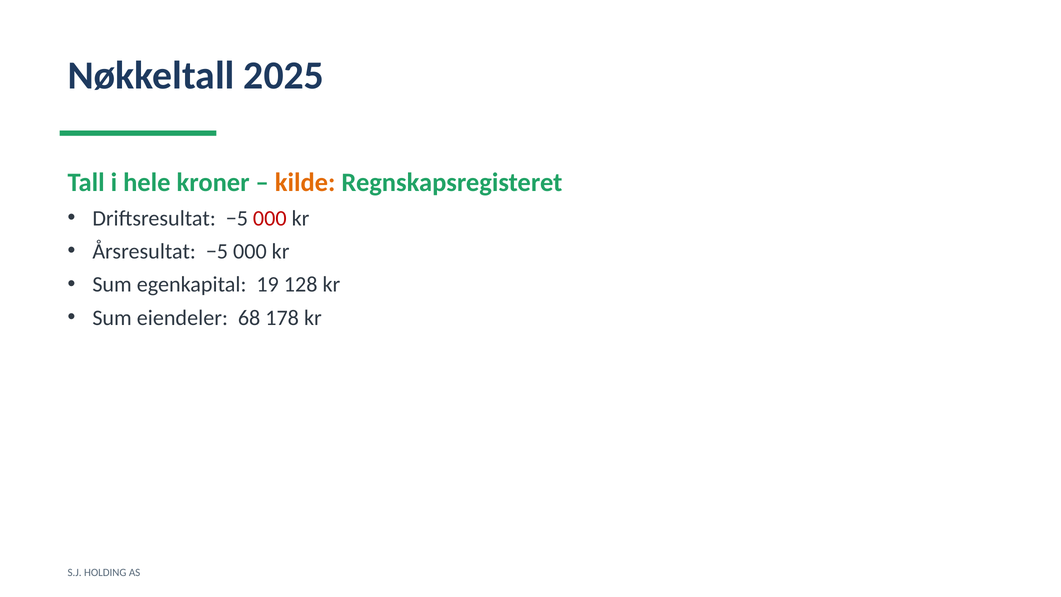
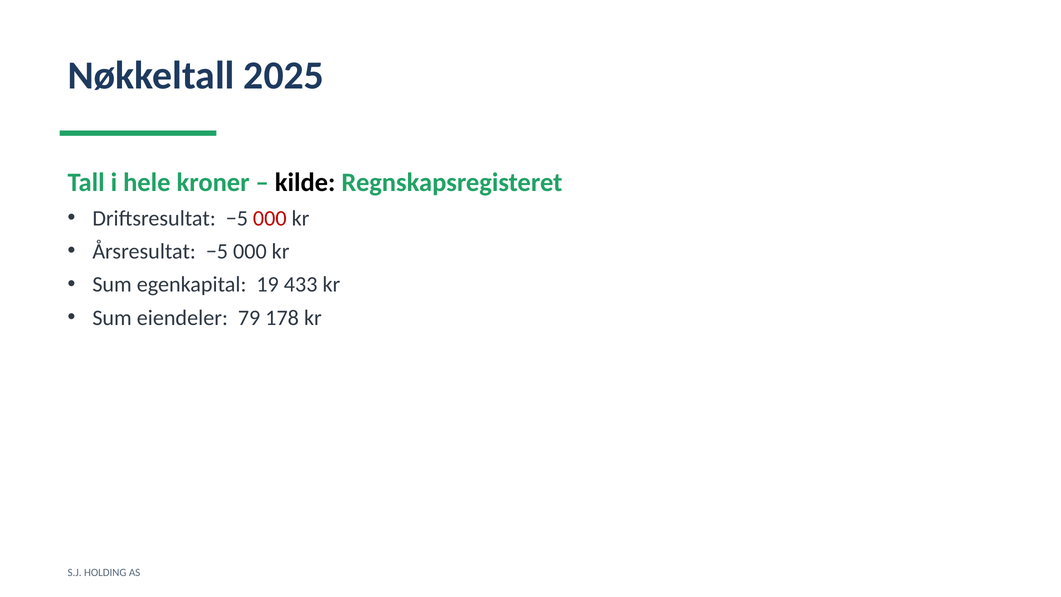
kilde colour: orange -> black (305, 183)
128: 128 -> 433 (301, 285)
68: 68 -> 79 (249, 318)
